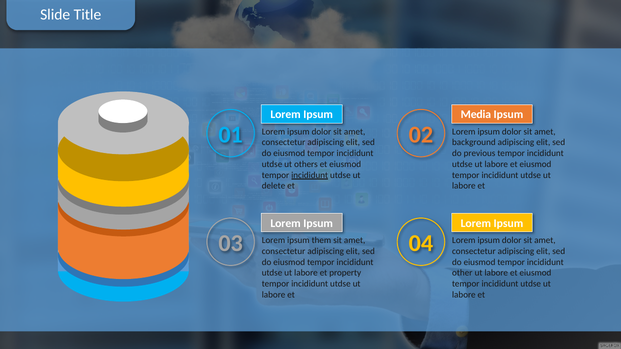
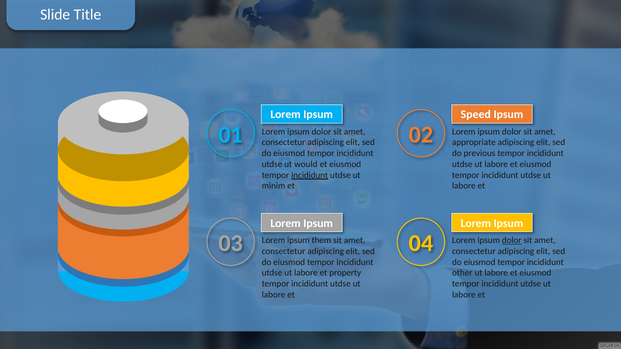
Media: Media -> Speed (476, 115)
background: background -> appropriate (474, 143)
others: others -> would (306, 164)
delete: delete -> minim (274, 186)
dolor underline: none -> present (512, 241)
